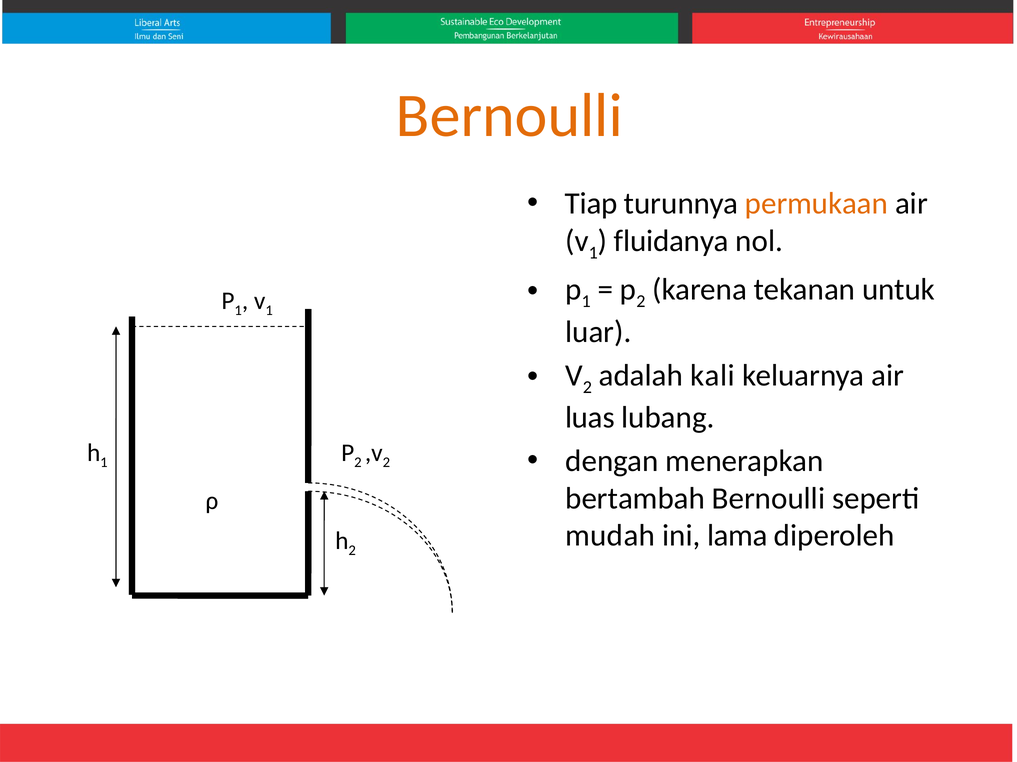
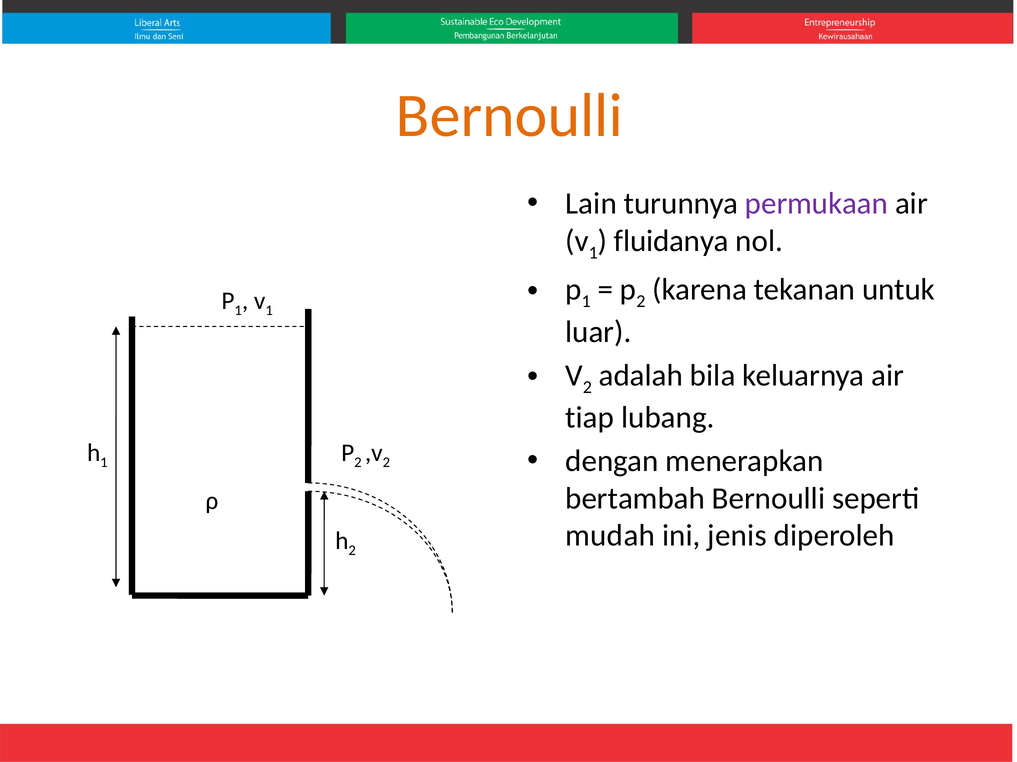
Tiap: Tiap -> Lain (591, 204)
permukaan colour: orange -> purple (817, 204)
kali: kali -> bila (713, 376)
luas: luas -> tiap (590, 418)
lama: lama -> jenis (737, 536)
